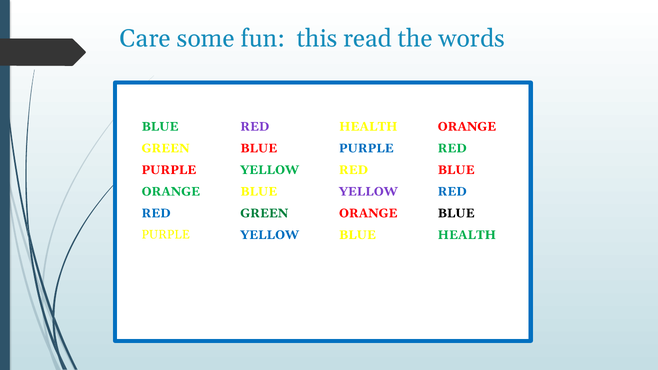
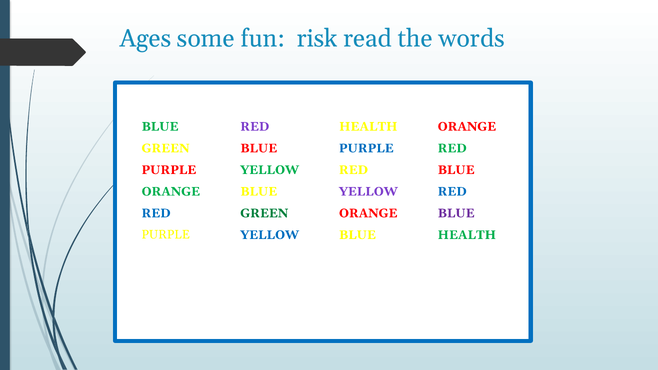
Care: Care -> Ages (146, 38)
this: this -> risk (317, 38)
BLUE colour: black -> purple (456, 213)
